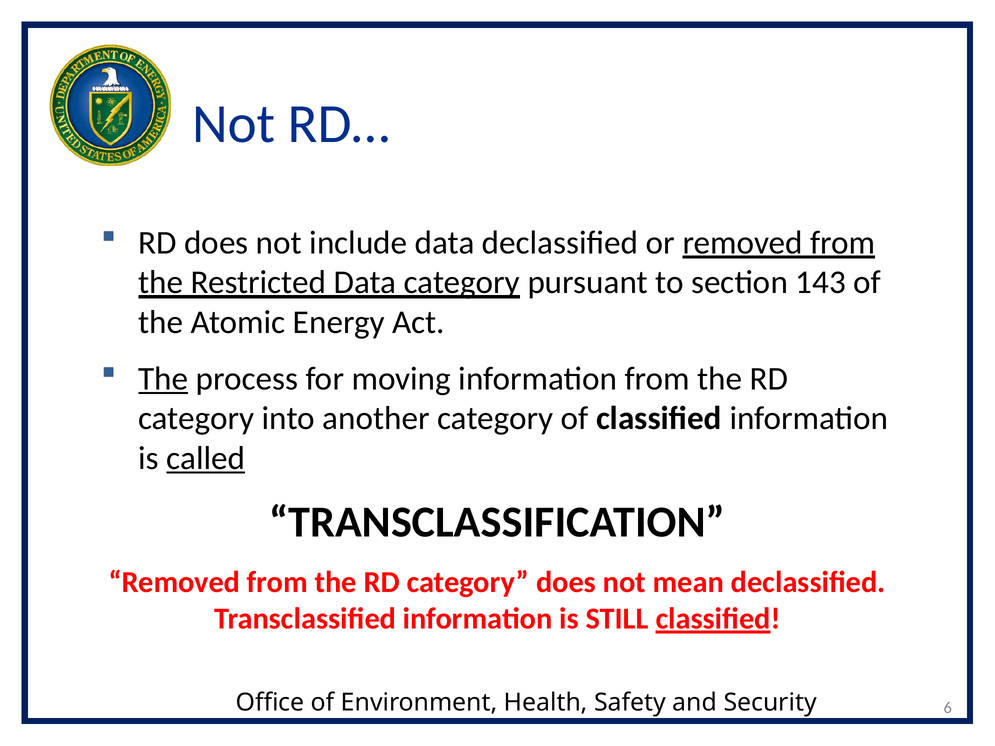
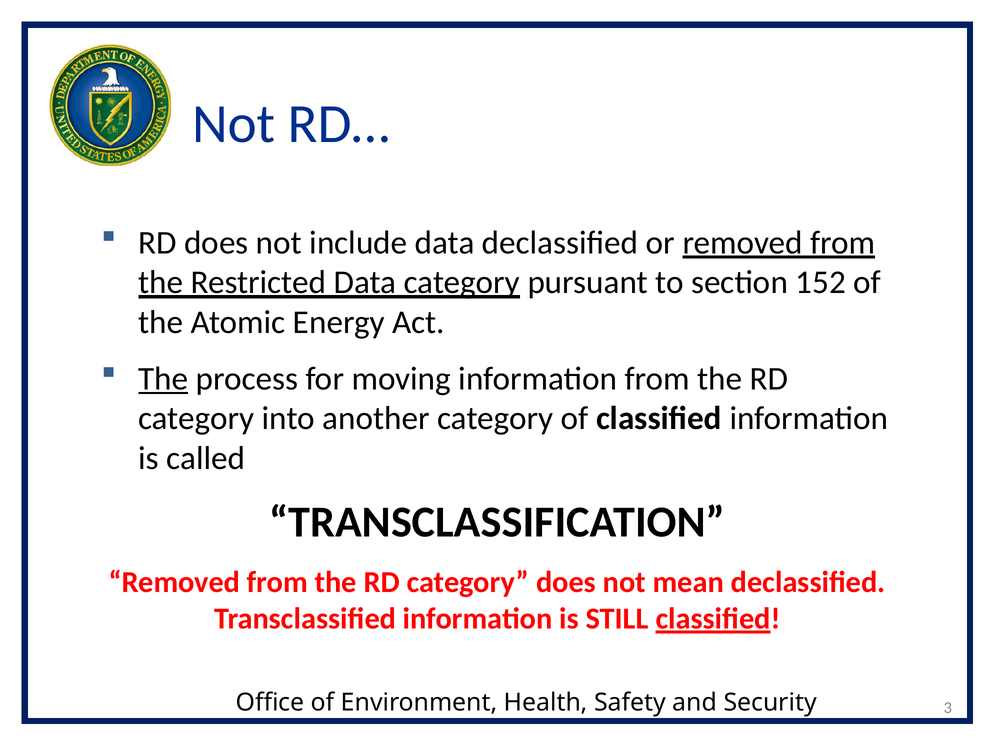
143: 143 -> 152 (821, 283)
called underline: present -> none (206, 458)
6: 6 -> 3 (948, 708)
